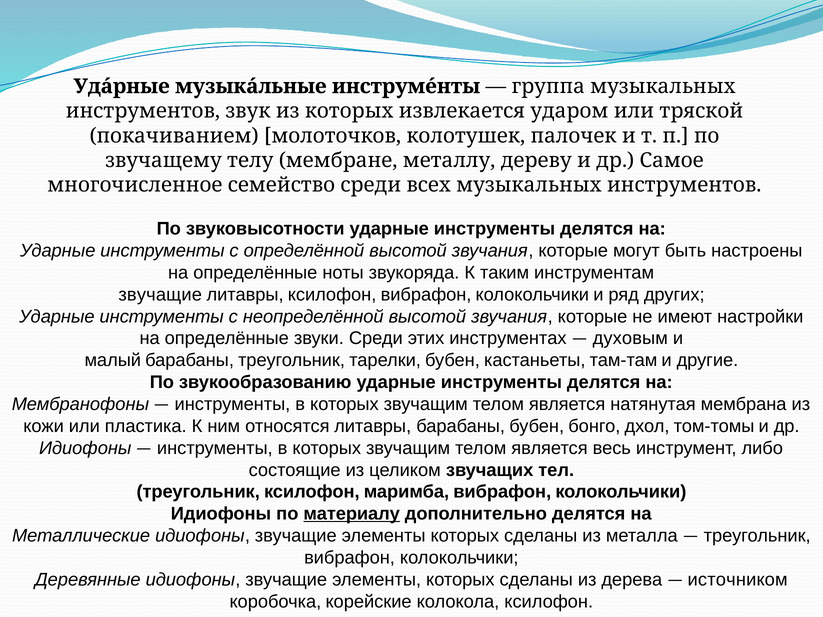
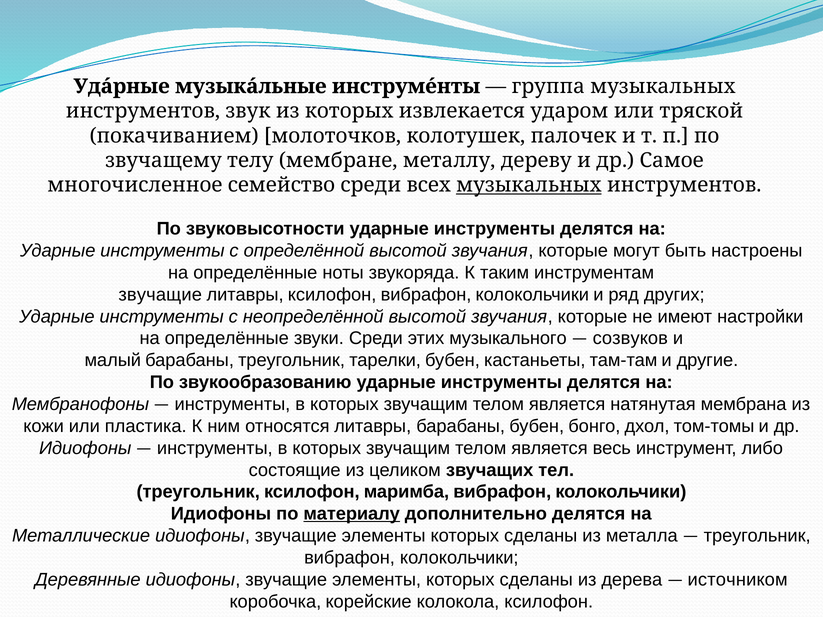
музыкальных underline: none -> present (529, 185)
инструментах: инструментах -> музыкального (508, 339)
духовым: духовым -> созвуков (630, 339)
